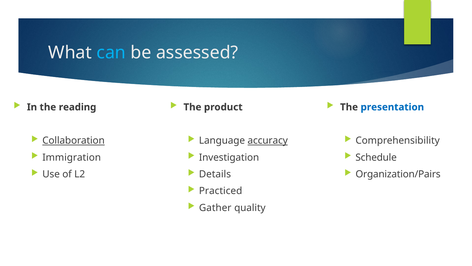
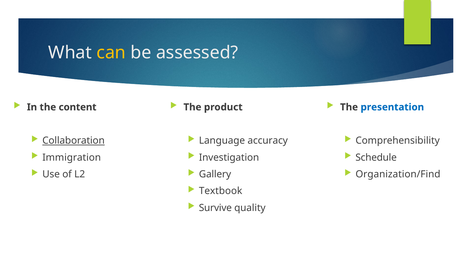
can colour: light blue -> yellow (111, 53)
reading: reading -> content (78, 107)
accuracy underline: present -> none (268, 140)
Details: Details -> Gallery (215, 174)
Organization/Pairs: Organization/Pairs -> Organization/Find (398, 174)
Practiced: Practiced -> Textbook (221, 191)
Gather: Gather -> Survive (215, 207)
